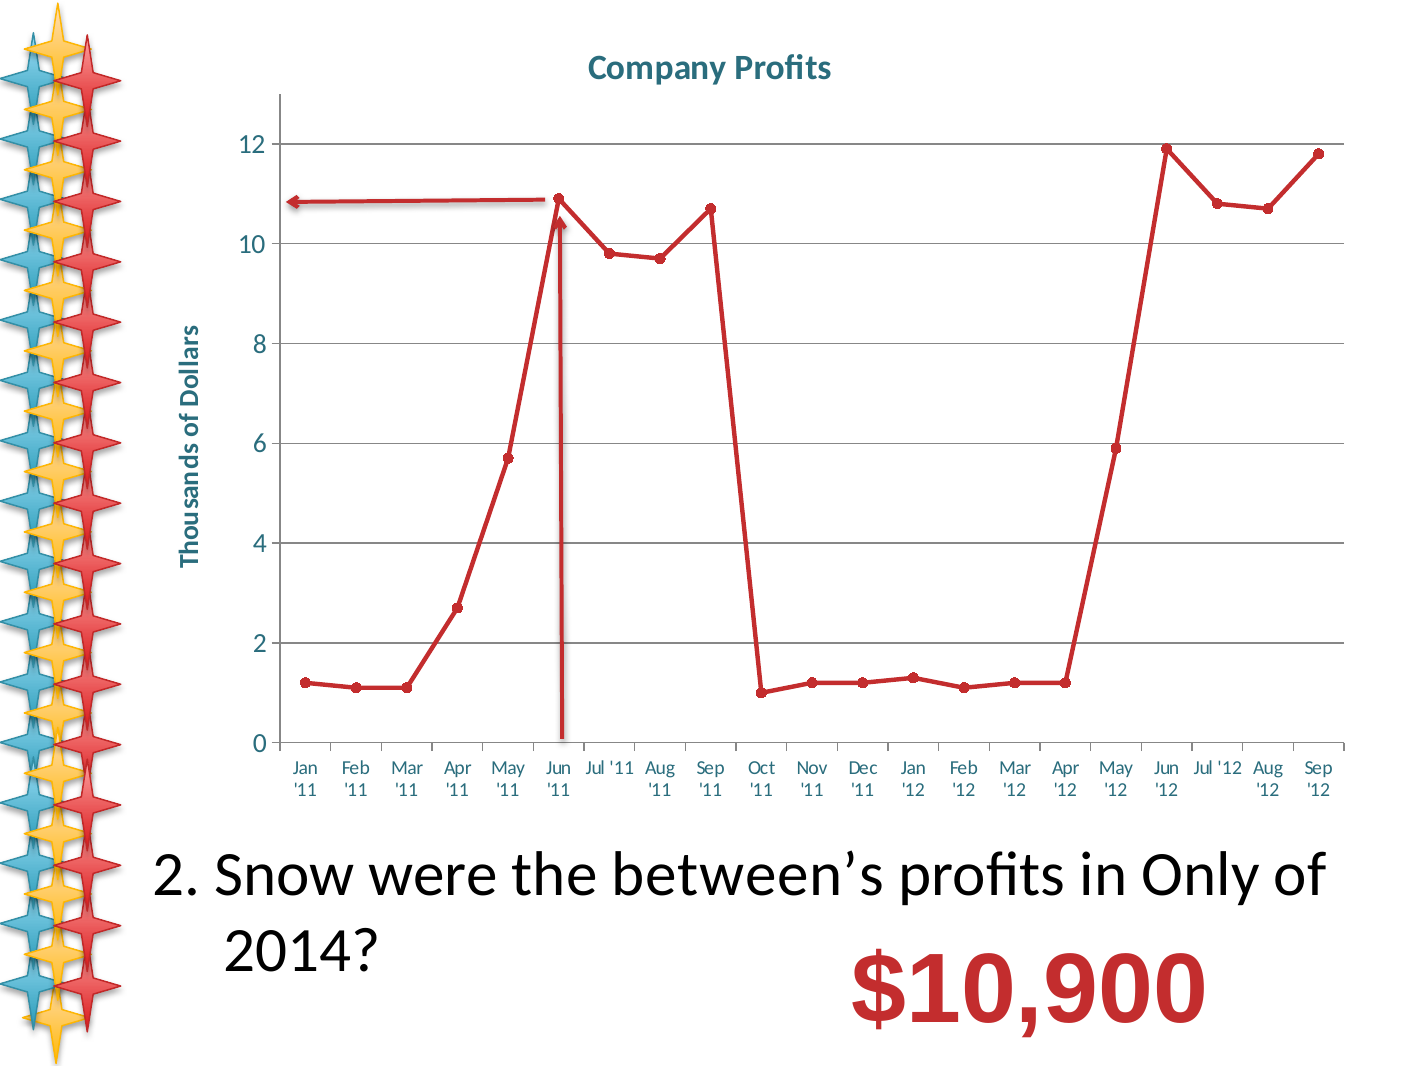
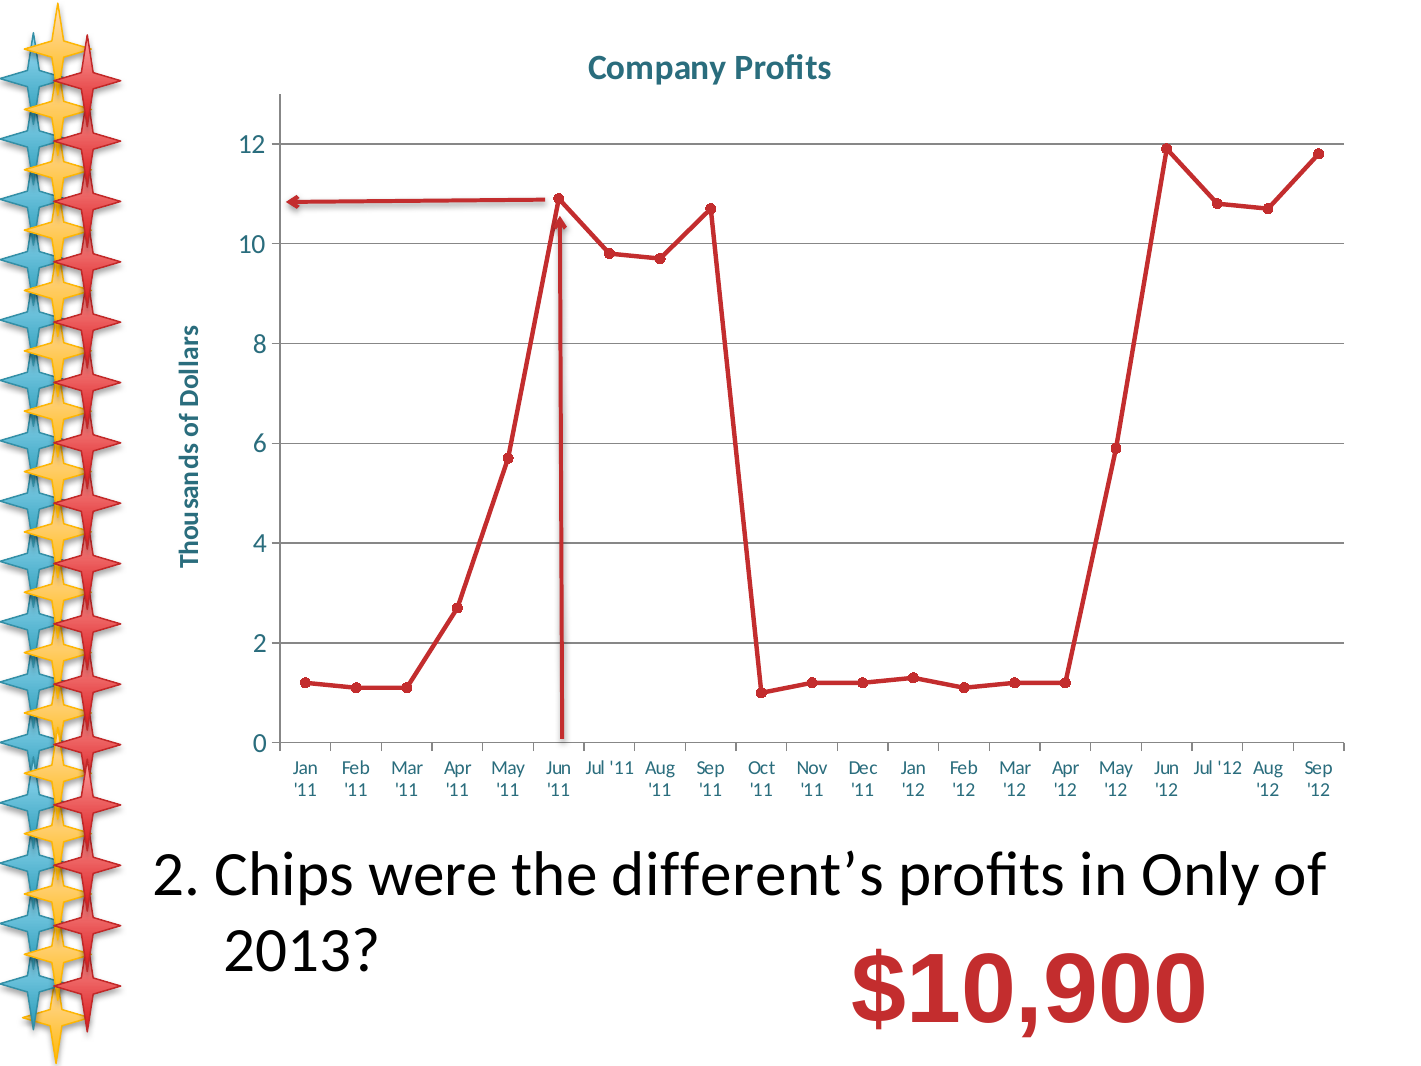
Snow: Snow -> Chips (284, 875)
between’s: between’s -> different’s (748, 875)
2014: 2014 -> 2013 (302, 950)
